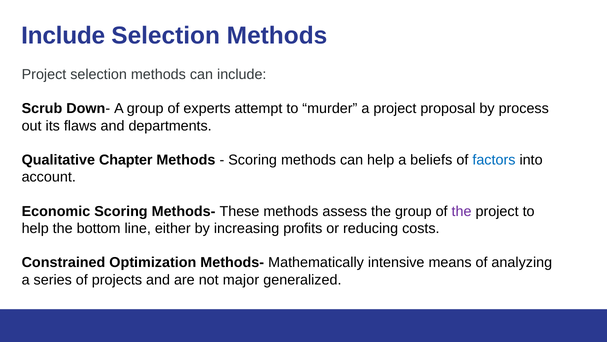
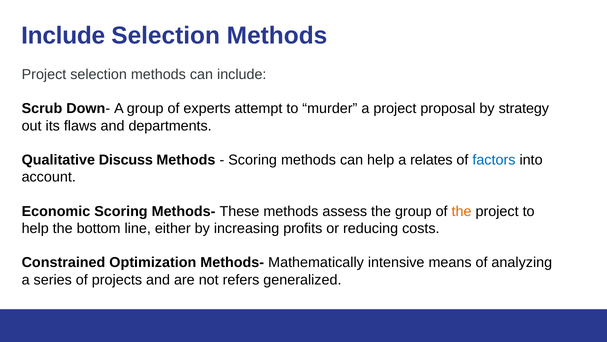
process: process -> strategy (524, 108)
Chapter: Chapter -> Discuss (126, 160)
beliefs: beliefs -> relates (431, 160)
the colour: purple -> orange (462, 211)
major: major -> refers (241, 280)
